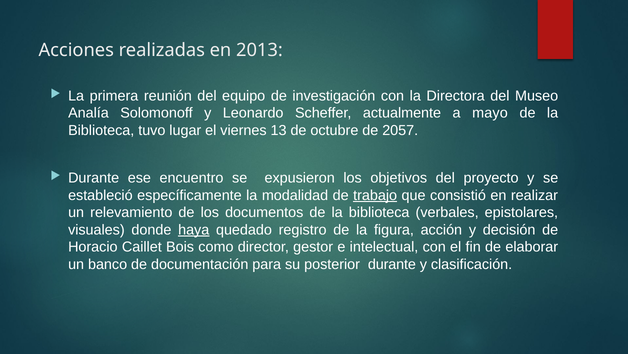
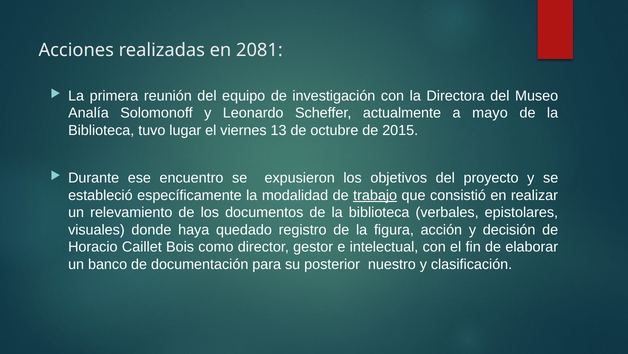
2013: 2013 -> 2081 (259, 50)
2057: 2057 -> 2015 (400, 130)
haya underline: present -> none (194, 229)
posterior durante: durante -> nuestro (392, 264)
